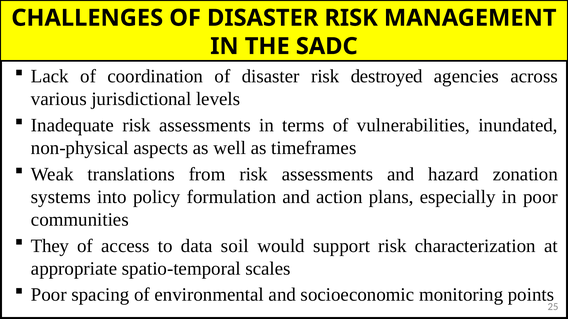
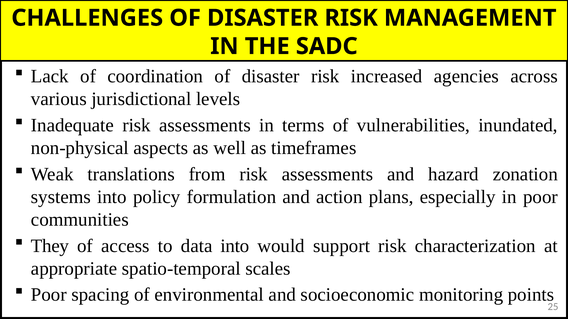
destroyed: destroyed -> increased (387, 76)
data soil: soil -> into (235, 246)
